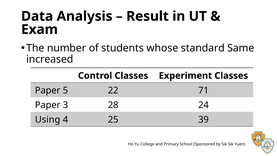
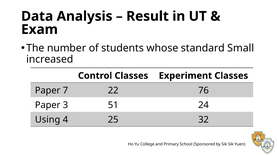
Same: Same -> Small (241, 48)
5: 5 -> 7 (65, 90)
71: 71 -> 76 (203, 90)
28: 28 -> 51 (113, 105)
39: 39 -> 32 (203, 120)
